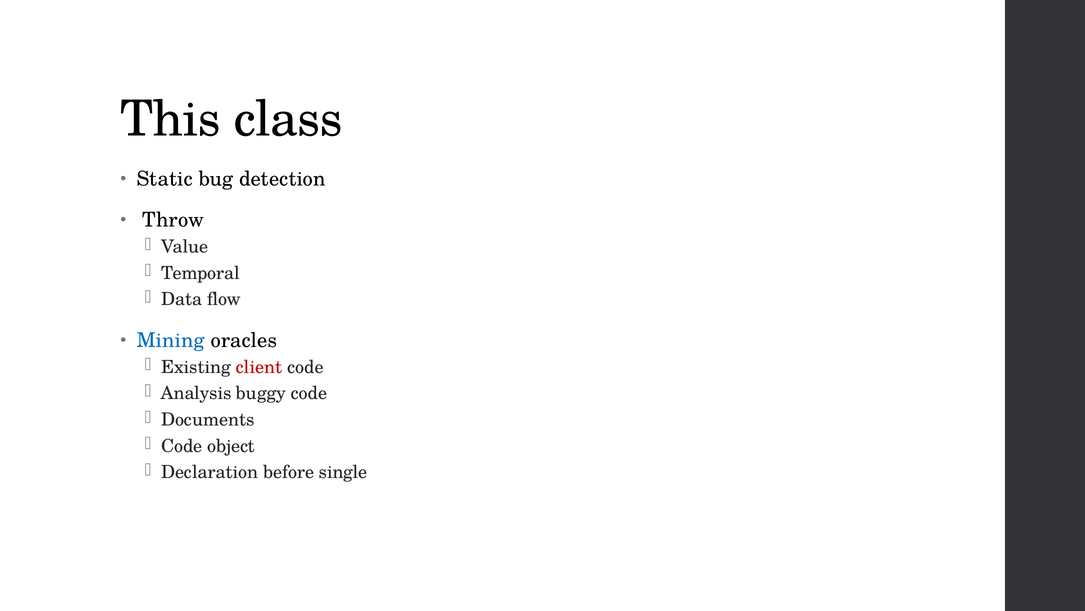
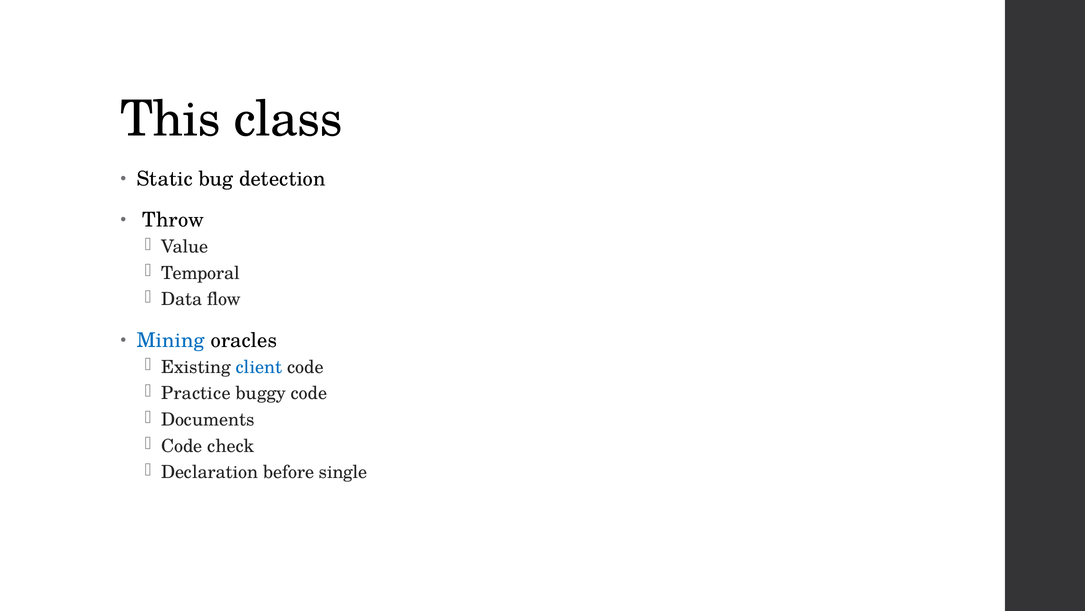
client colour: red -> blue (259, 367)
Analysis: Analysis -> Practice (196, 393)
object: object -> check (231, 446)
